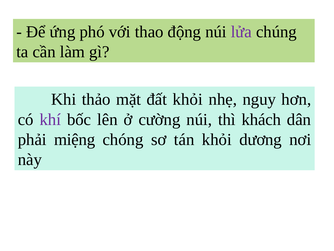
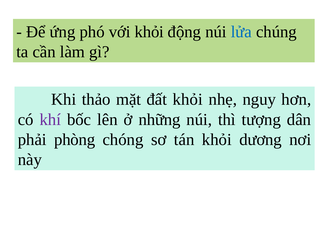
với thao: thao -> khỏi (149, 32)
lửa colour: purple -> blue (241, 32)
cường: cường -> những (160, 119)
khách: khách -> tượng (261, 119)
miệng: miệng -> phòng (75, 139)
